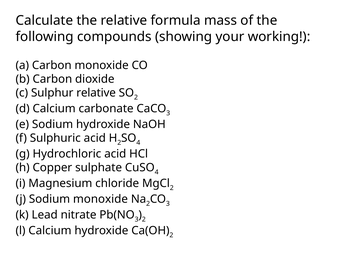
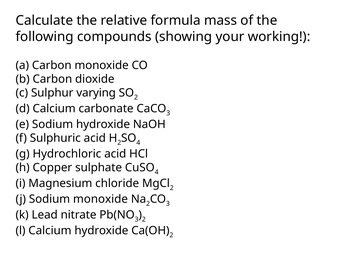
Sulphur relative: relative -> varying (96, 93)
